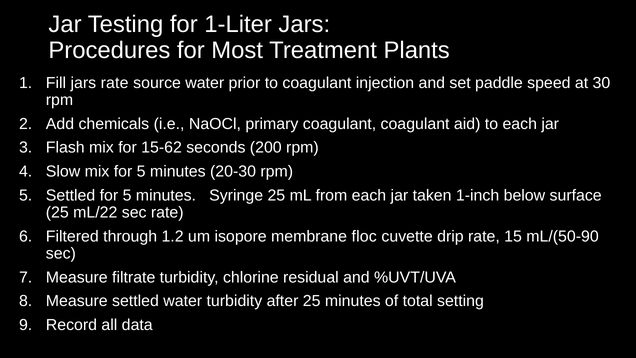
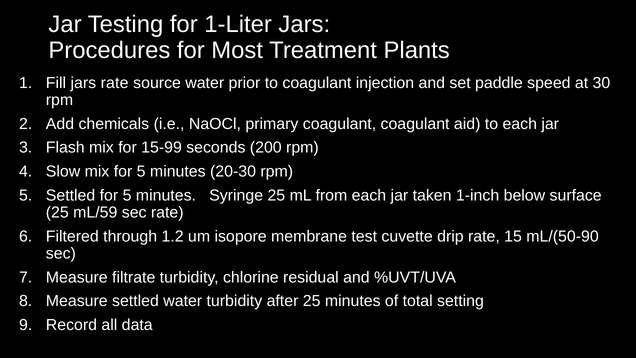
15-62: 15-62 -> 15-99 (162, 148)
mL/22: mL/22 -> mL/59 (95, 212)
floc: floc -> test (364, 236)
